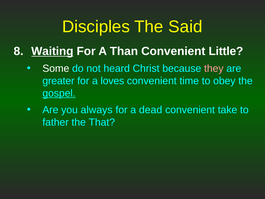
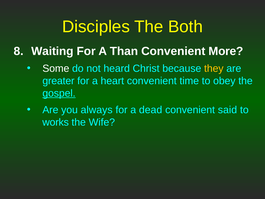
Said: Said -> Both (185, 27)
Waiting underline: present -> none (52, 51)
Little: Little -> More (226, 51)
they colour: pink -> yellow (214, 68)
loves: loves -> heart (112, 81)
take: take -> said (227, 110)
father: father -> works (56, 122)
That: That -> Wife (102, 122)
